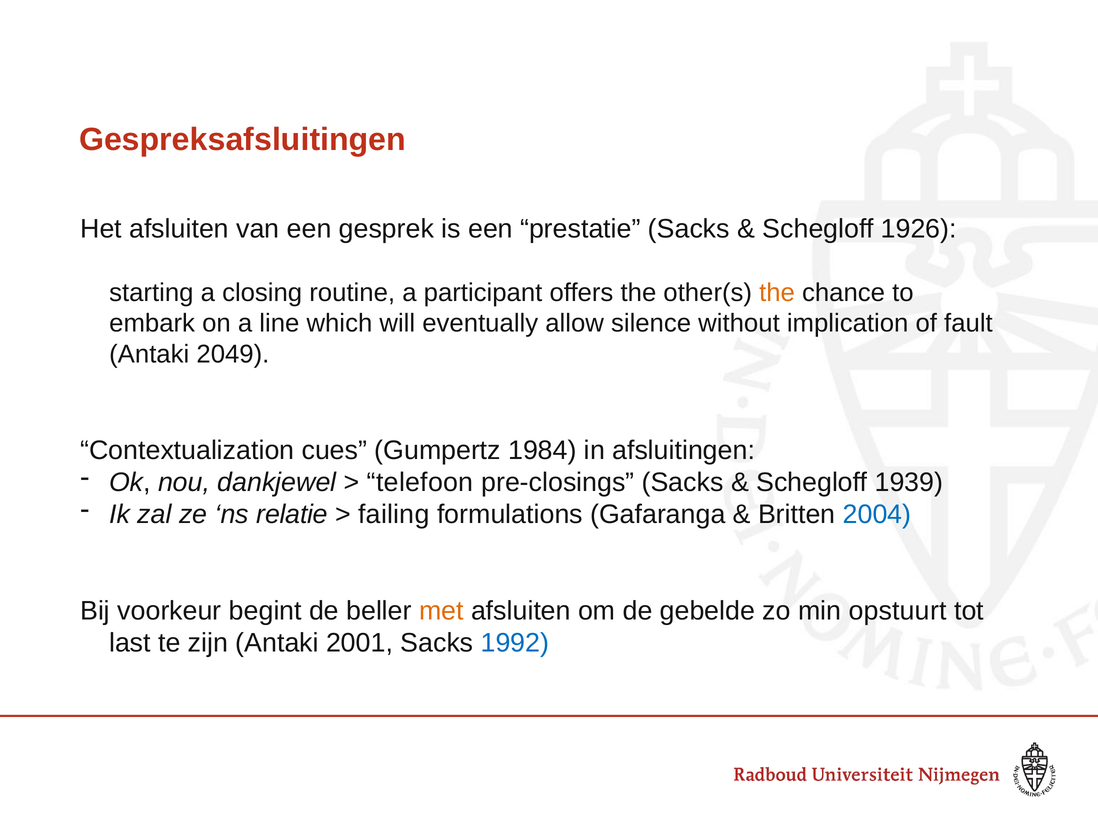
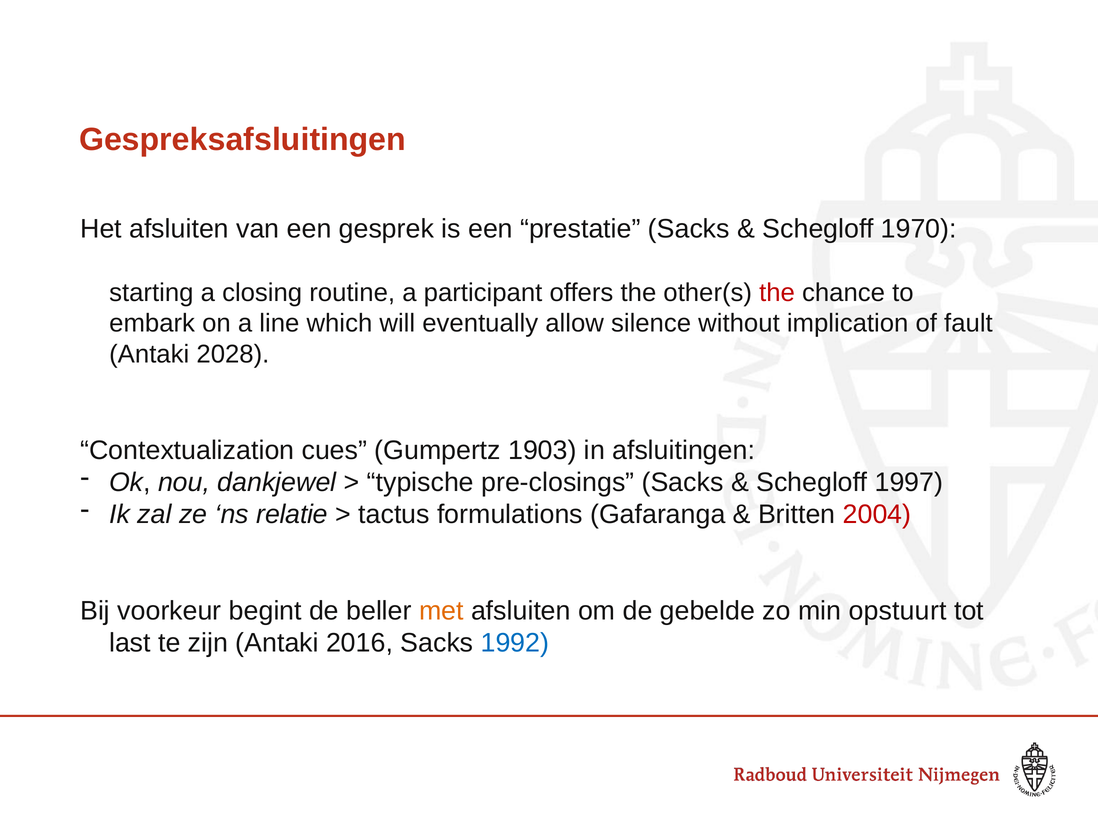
1926: 1926 -> 1970 (919, 229)
the colour: orange -> red (777, 293)
2049: 2049 -> 2028 (233, 355)
1984: 1984 -> 1903 (542, 450)
telefoon: telefoon -> typische (420, 483)
1939: 1939 -> 1997 (909, 483)
failing: failing -> tactus (394, 515)
2004 colour: blue -> red (877, 515)
2001: 2001 -> 2016 (360, 643)
